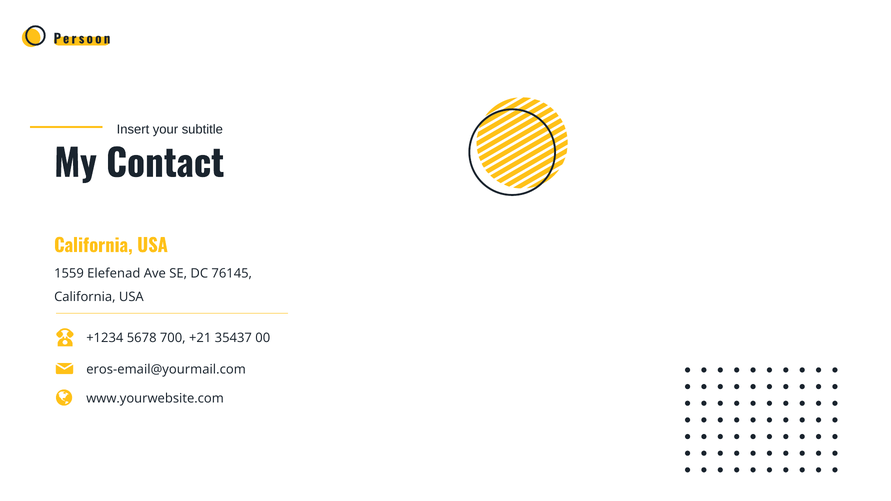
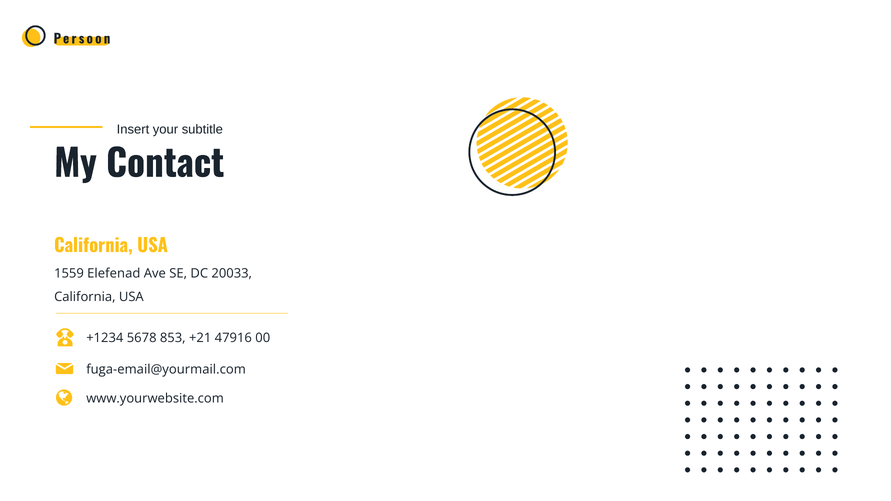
76145: 76145 -> 20033 (232, 274)
700: 700 -> 853 (173, 338)
35437: 35437 -> 47916 (233, 338)
eros-email@yourmail.com: eros-email@yourmail.com -> fuga-email@yourmail.com (166, 370)
